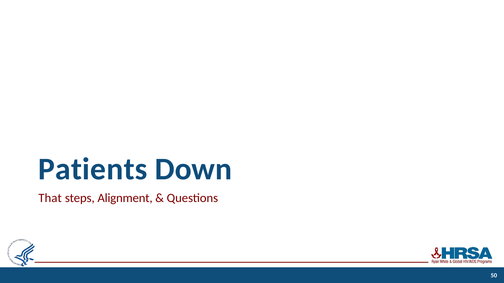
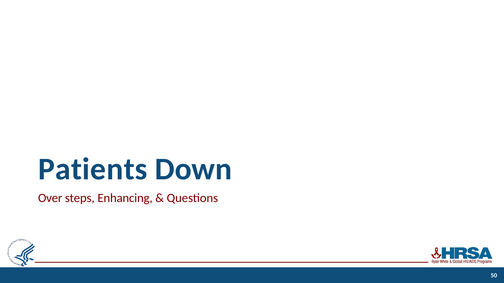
That: That -> Over (50, 198)
Alignment: Alignment -> Enhancing (125, 198)
